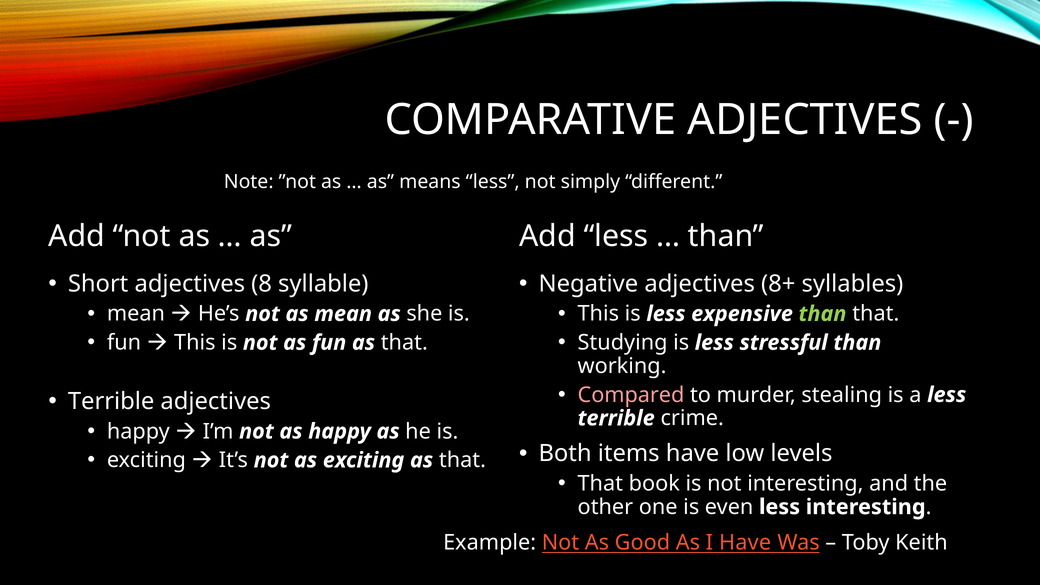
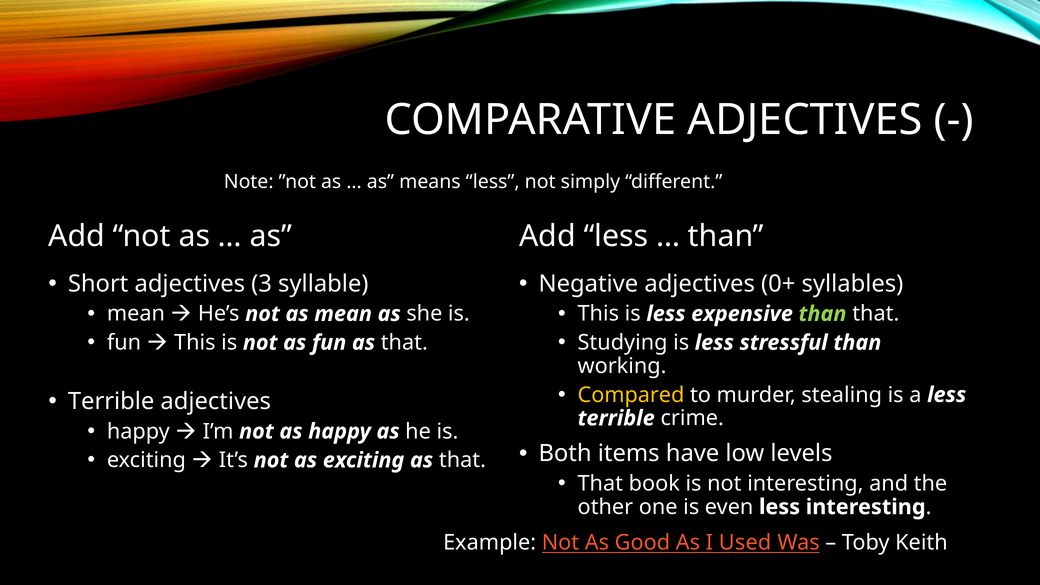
8: 8 -> 3 (262, 284)
8+: 8+ -> 0+ (778, 284)
Compared colour: pink -> yellow (631, 395)
I Have: Have -> Used (745, 542)
